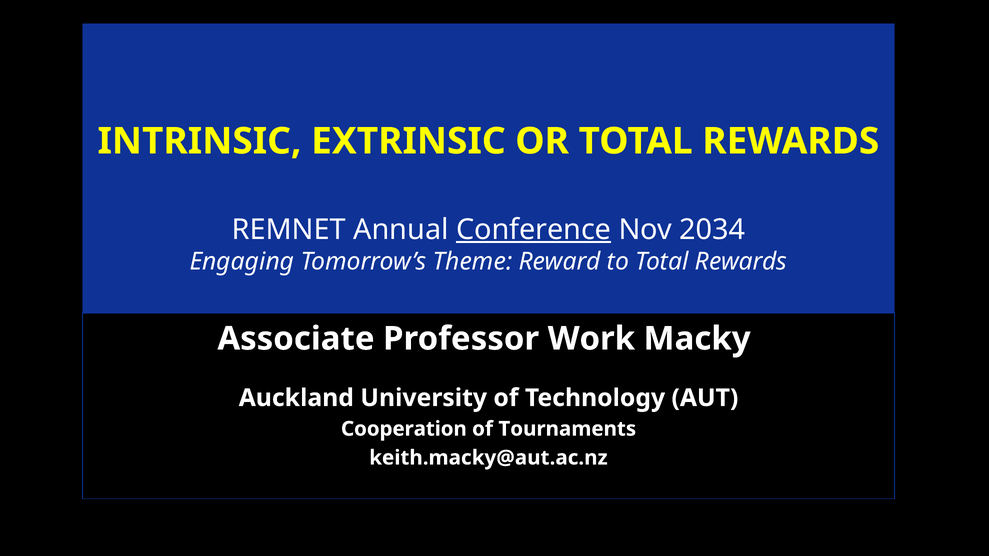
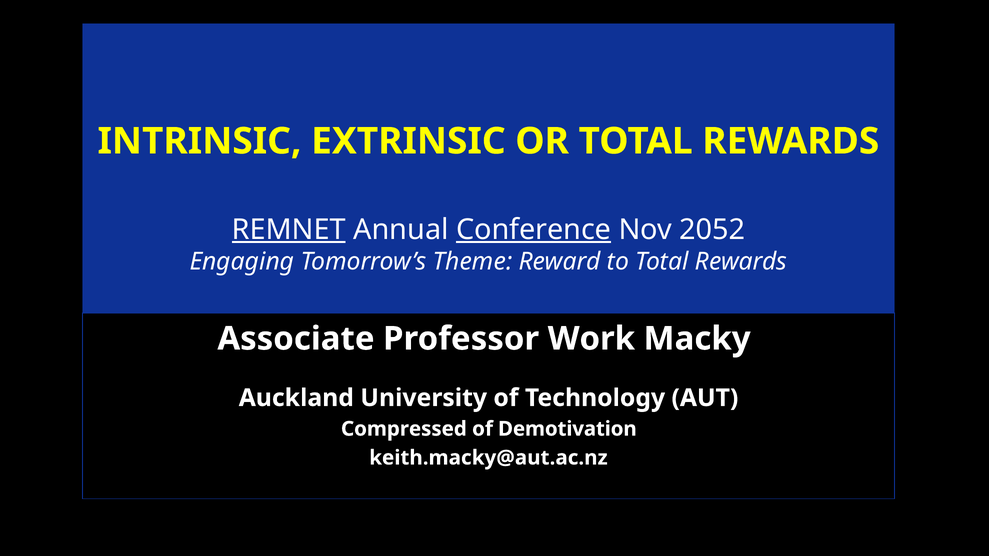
REMNET underline: none -> present (289, 230)
2034: 2034 -> 2052 (712, 230)
Cooperation: Cooperation -> Compressed (404, 429)
Tournaments: Tournaments -> Demotivation (567, 429)
